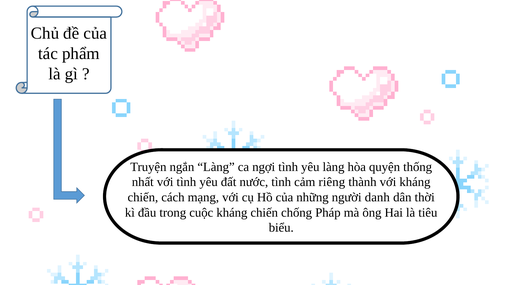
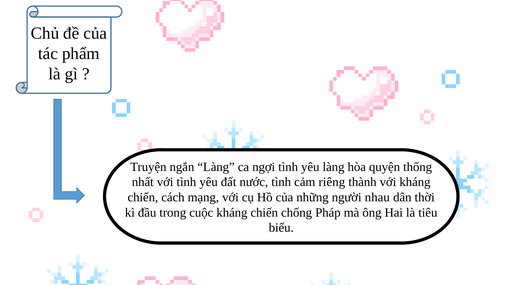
danh: danh -> nhau (377, 197)
